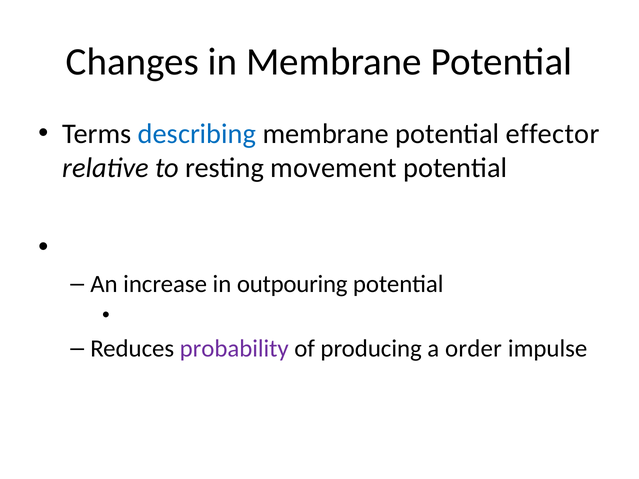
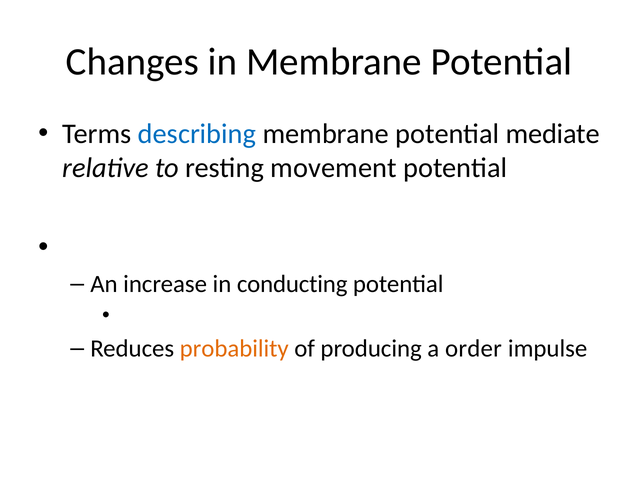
effector: effector -> mediate (553, 134)
outpouring: outpouring -> conducting (292, 284)
probability colour: purple -> orange (234, 349)
